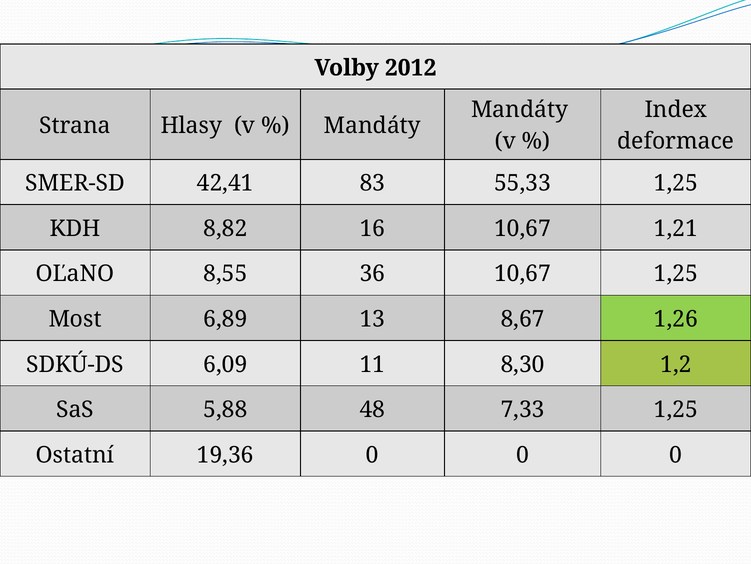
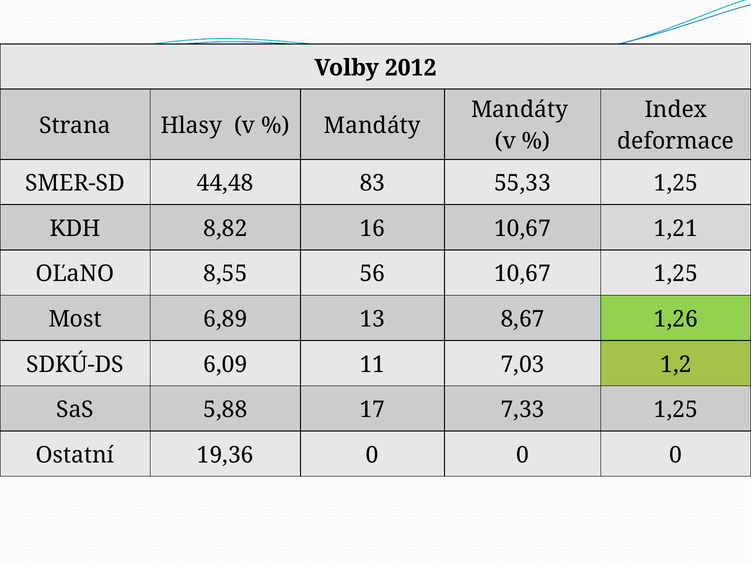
42,41: 42,41 -> 44,48 (225, 183)
36: 36 -> 56 (372, 274)
8,30: 8,30 -> 7,03 (523, 364)
48: 48 -> 17 (372, 409)
